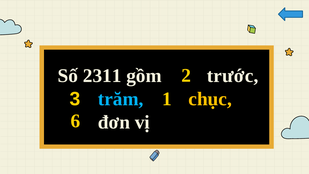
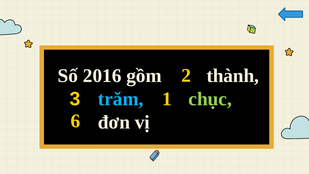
2311: 2311 -> 2016 (102, 76)
trước: trước -> thành (233, 76)
chục colour: yellow -> light green (210, 99)
